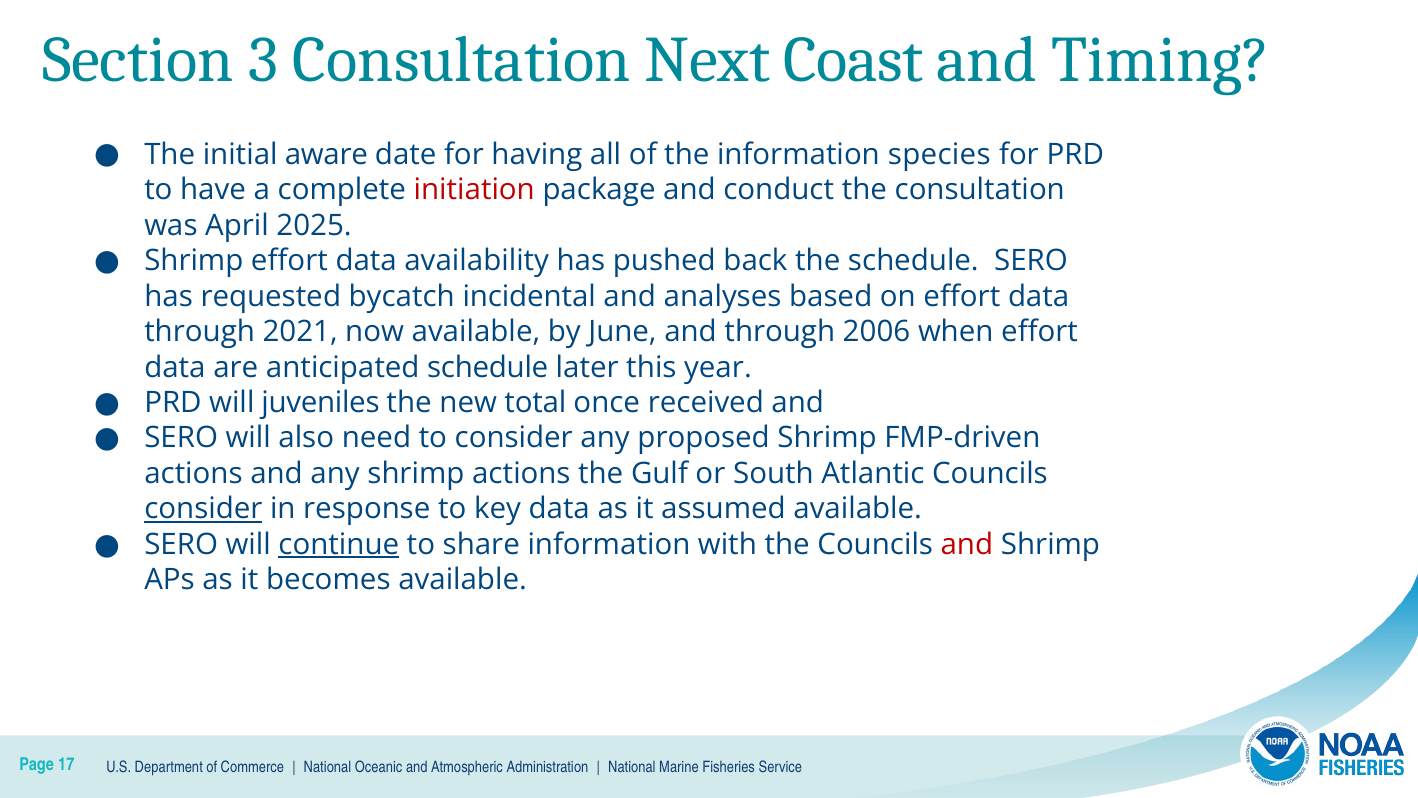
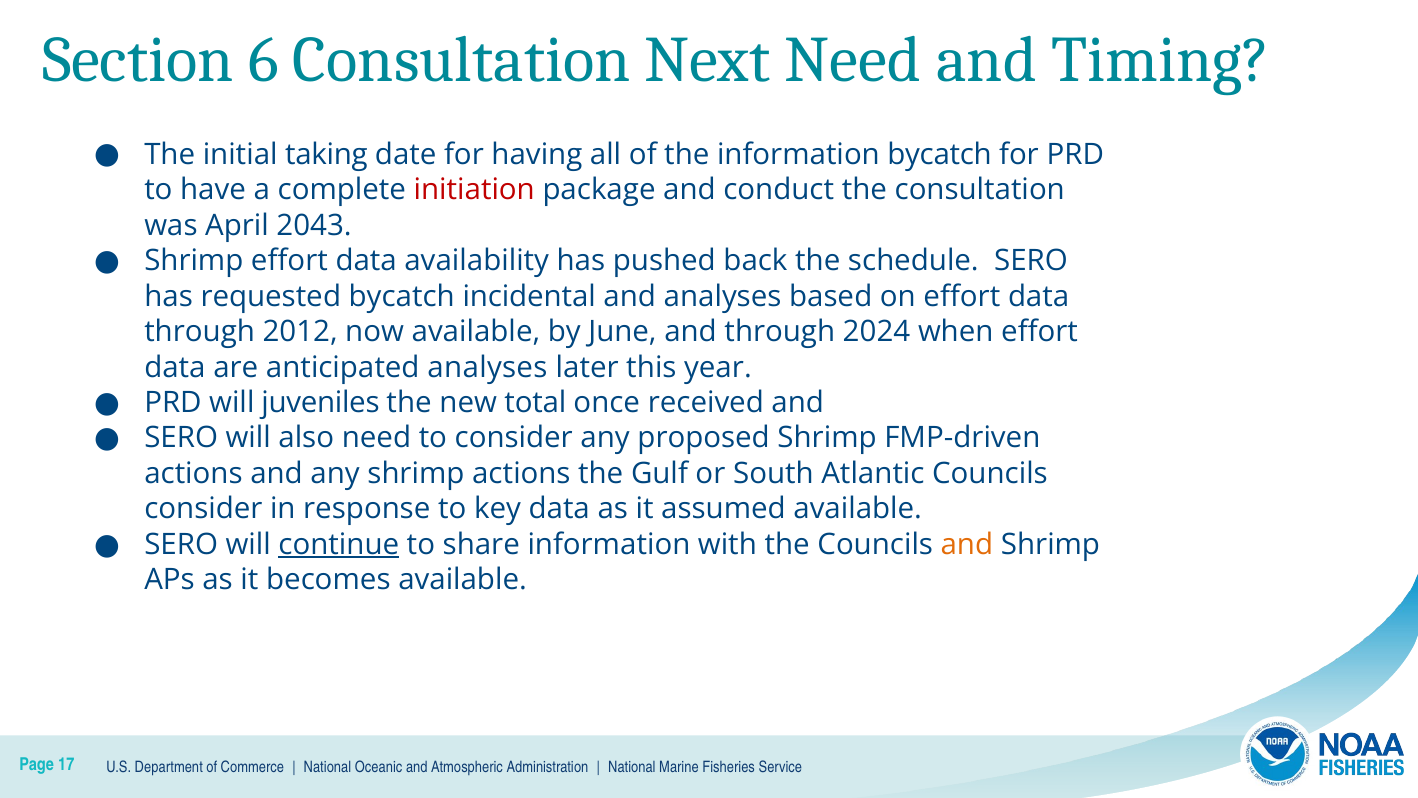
3: 3 -> 6 (263, 60)
Next Coast: Coast -> Need (853, 60)
aware: aware -> taking (326, 154)
information species: species -> bycatch (940, 154)
2025: 2025 -> 2043 (314, 225)
2021: 2021 -> 2012 (300, 332)
2006: 2006 -> 2024 (877, 332)
anticipated schedule: schedule -> analyses (487, 367)
consider underline: present -> none (203, 509)
and colour: red -> orange (967, 544)
